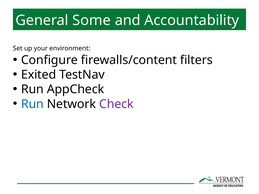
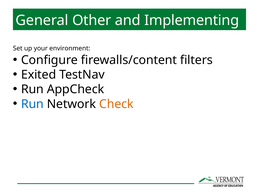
Some: Some -> Other (92, 20)
Accountability: Accountability -> Implementing (192, 20)
Check colour: purple -> orange (116, 104)
